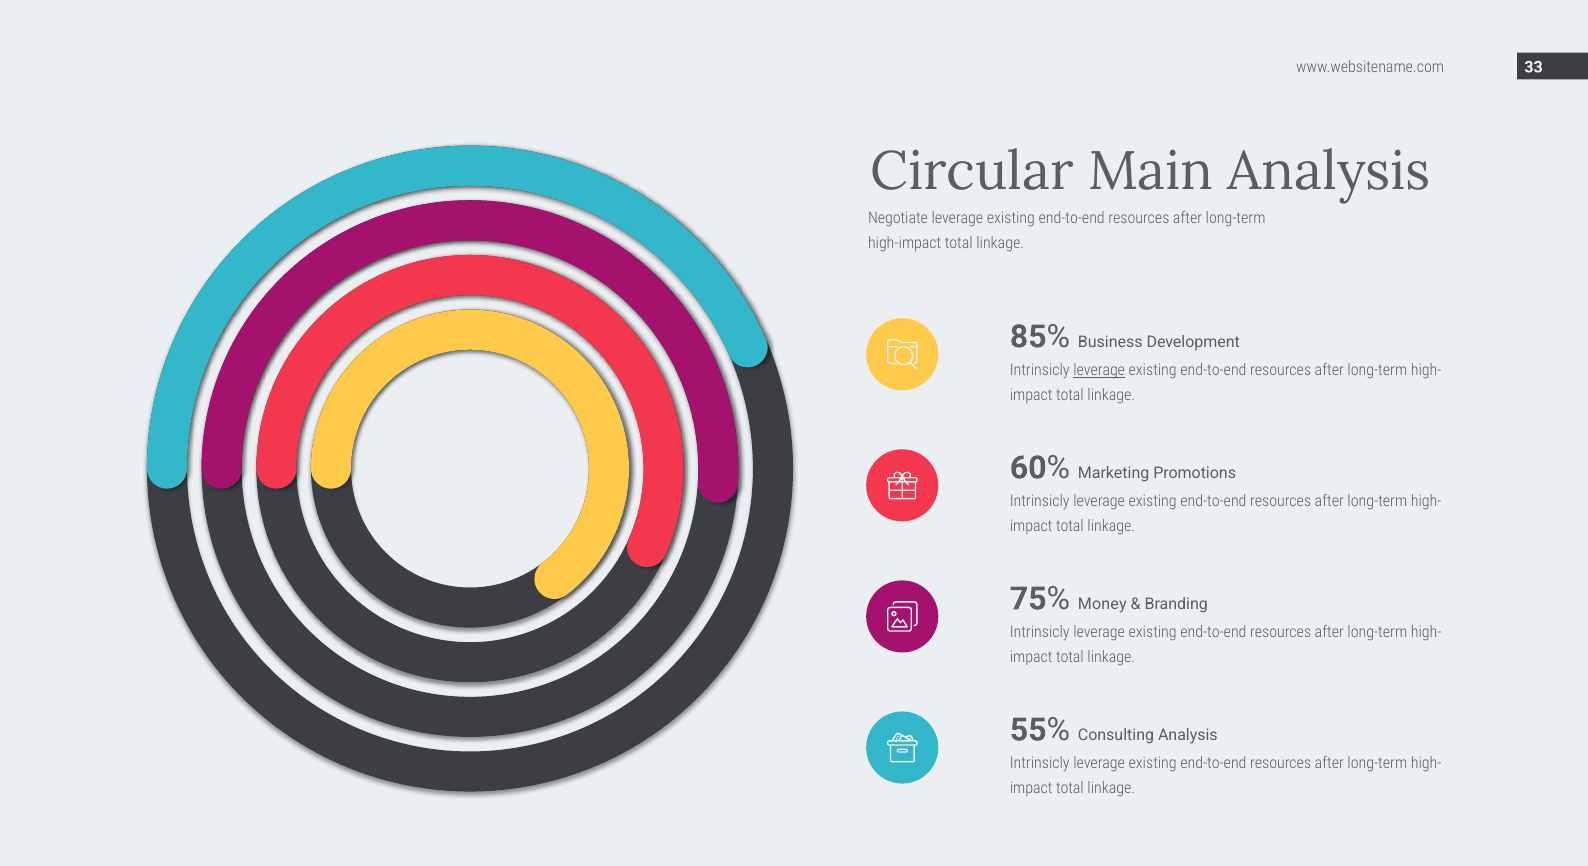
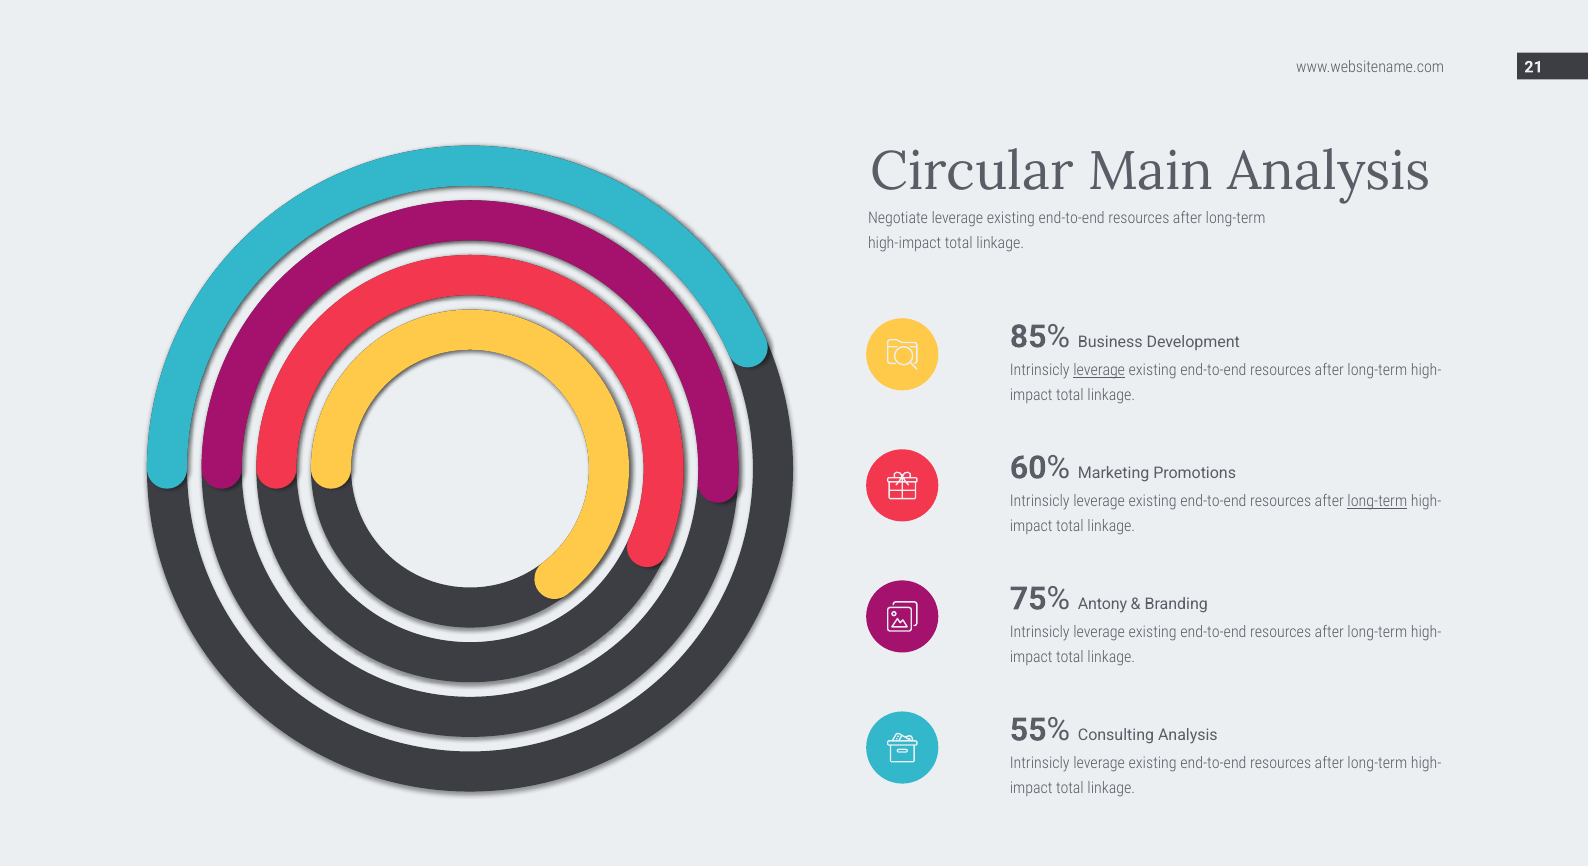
33: 33 -> 21 (1534, 67)
long-term underline: none -> present (1377, 501)
Money: Money -> Antony (1102, 604)
